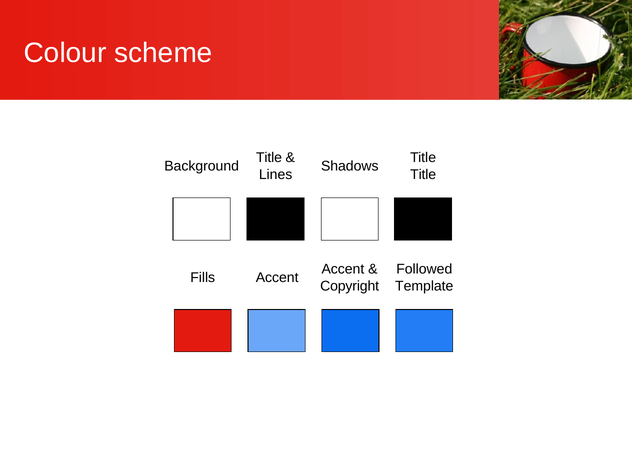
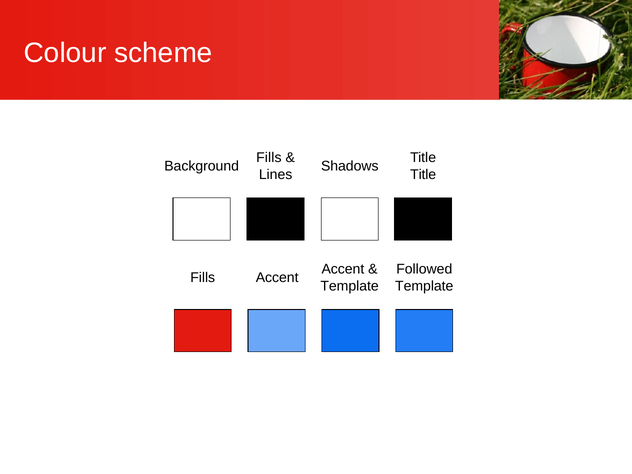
Title: Title -> Fills (269, 158)
Copyright: Copyright -> Template (350, 286)
